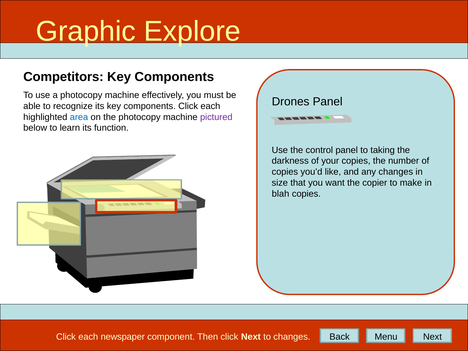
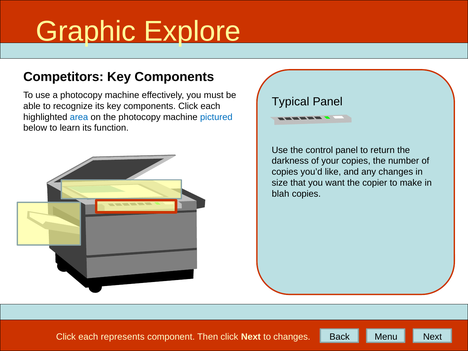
Drones: Drones -> Typical (291, 102)
pictured colour: purple -> blue (216, 117)
taking: taking -> return (383, 150)
newspaper: newspaper -> represents (123, 337)
